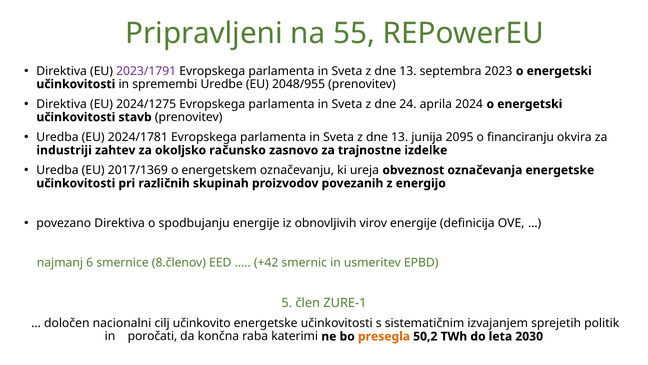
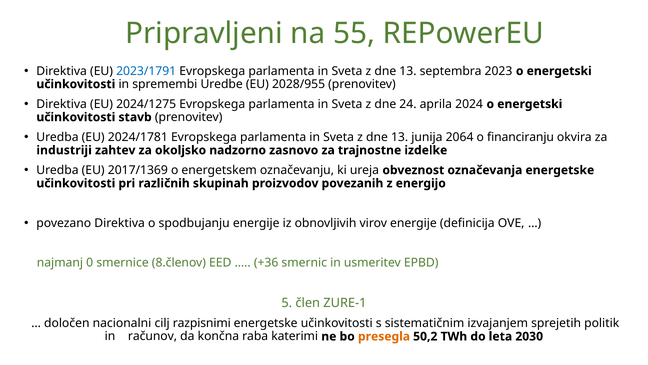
2023/1791 colour: purple -> blue (146, 71)
2048/955: 2048/955 -> 2028/955 (299, 84)
2095: 2095 -> 2064 (460, 137)
računsko: računsko -> nadzorno (238, 150)
6: 6 -> 0 (90, 263)
+42: +42 -> +36 (266, 263)
učinkovito: učinkovito -> razpisnimi (202, 323)
poročati: poročati -> računov (152, 336)
